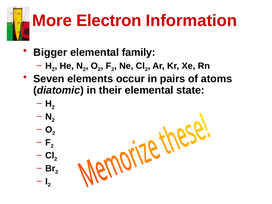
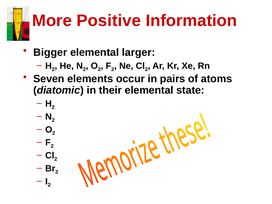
Electron: Electron -> Positive (109, 21)
family: family -> larger (139, 52)
